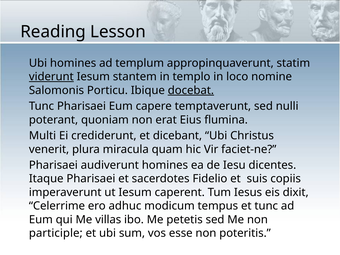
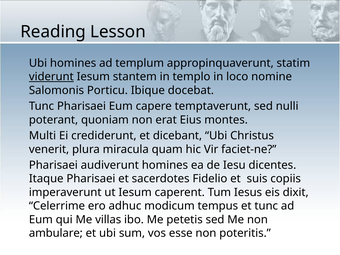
docebat underline: present -> none (191, 90)
flumina: flumina -> montes (226, 120)
participle: participle -> ambulare (56, 233)
